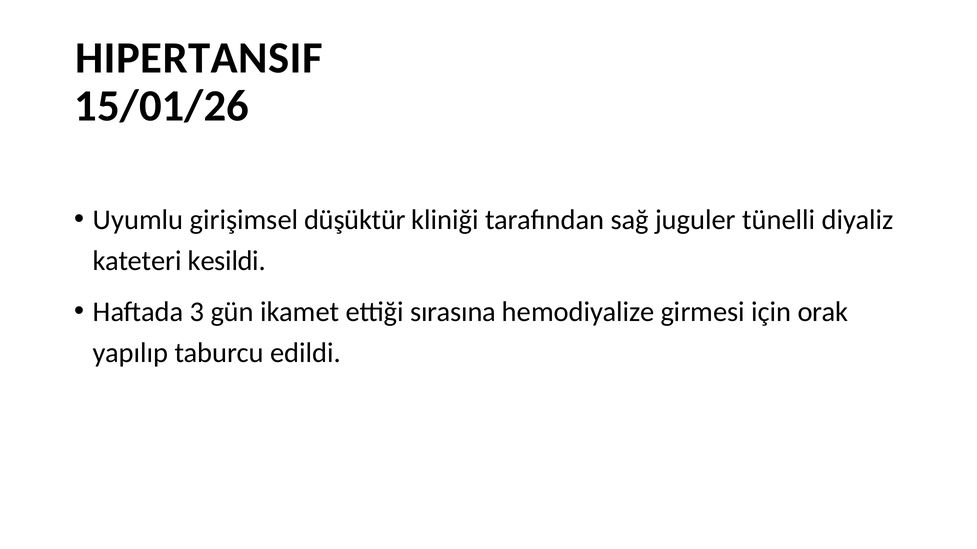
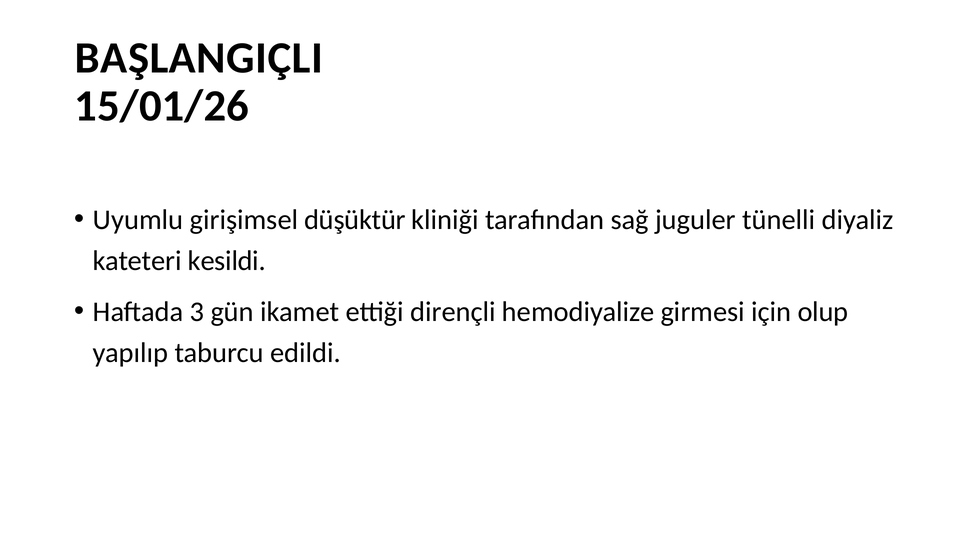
HIPERTANSIF: HIPERTANSIF -> BAŞLANGIÇLI (199, 58)
sırasına: sırasına -> dirençli (453, 312)
orak: orak -> olup (823, 312)
